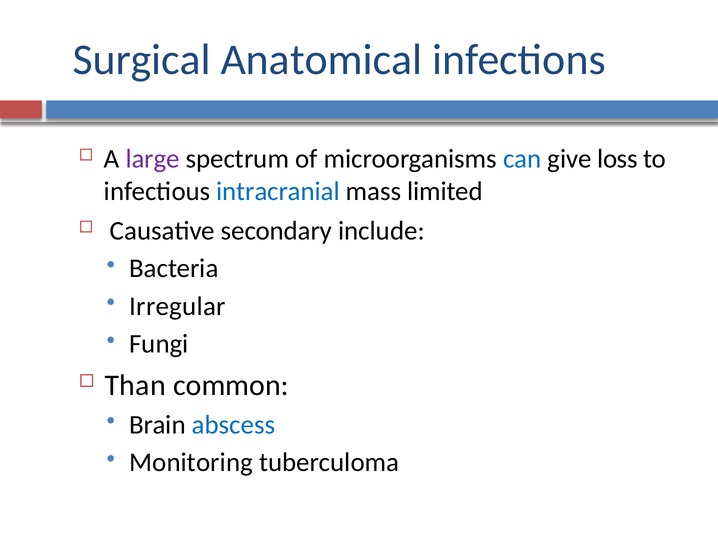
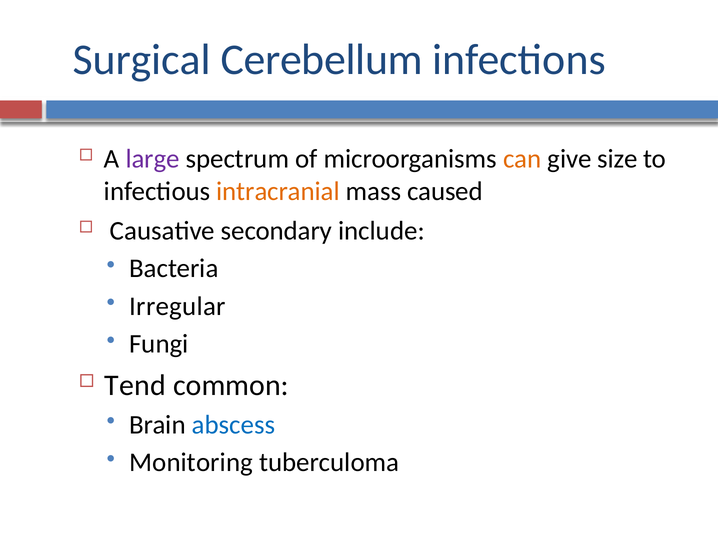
Anatomical: Anatomical -> Cerebellum (322, 60)
can colour: blue -> orange (522, 159)
loss: loss -> size (617, 159)
intracranial colour: blue -> orange (278, 192)
limited: limited -> caused (445, 192)
Than: Than -> Tend (135, 386)
